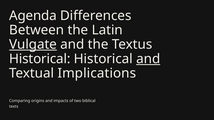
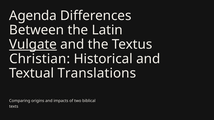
Historical: Historical -> Christian (40, 59)
and underline: present -> none (148, 59)
Implications: Implications -> Translations (97, 73)
